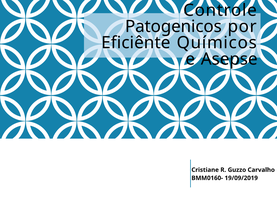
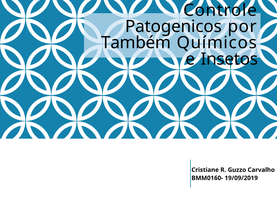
Eficiênte: Eficiênte -> Também (136, 43)
Asepse: Asepse -> Insetos (229, 59)
